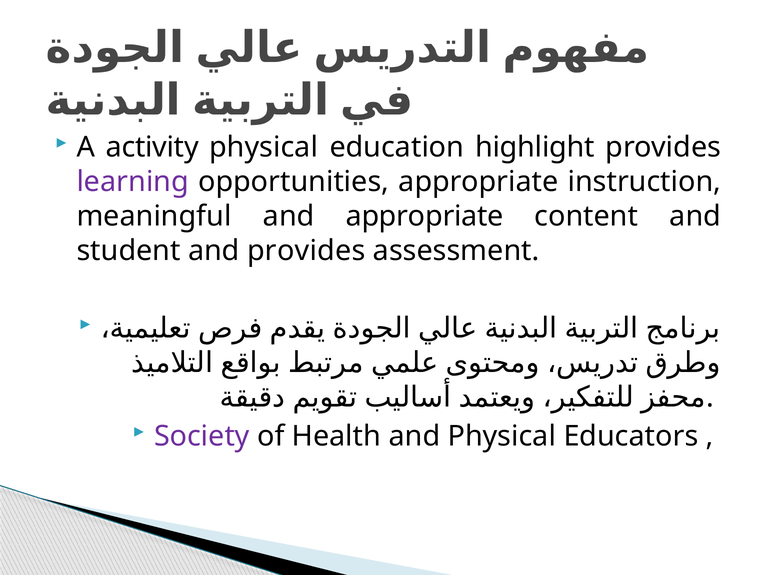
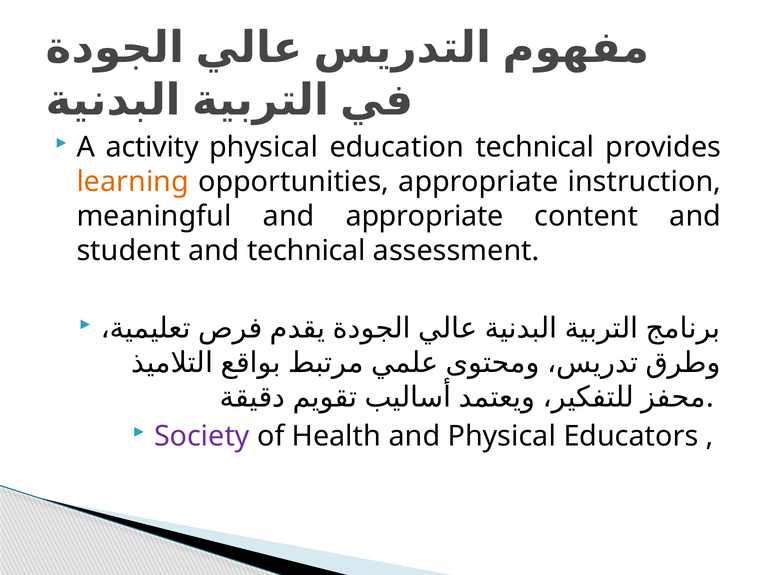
education highlight: highlight -> technical (535, 147)
learning colour: purple -> orange (133, 182)
and provides: provides -> technical (306, 251)
